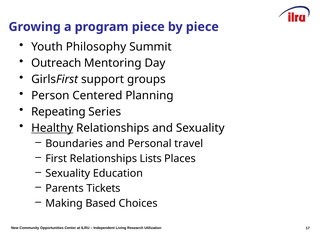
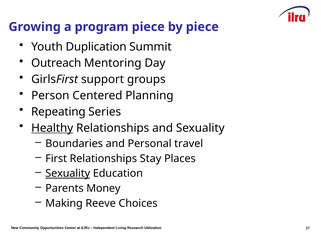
Philosophy: Philosophy -> Duplication (96, 47)
Lists: Lists -> Stay (151, 158)
Sexuality underline: none -> present (68, 173)
Tickets: Tickets -> Money (103, 188)
Based: Based -> Reeve (101, 203)
